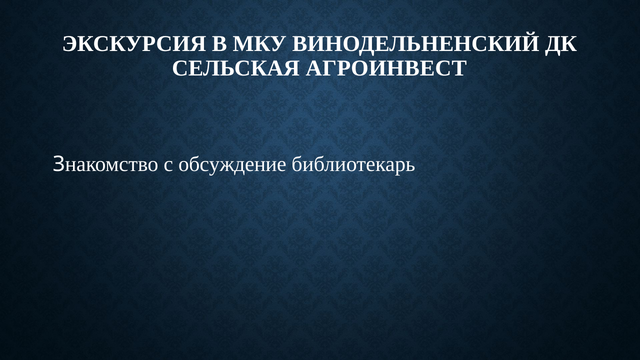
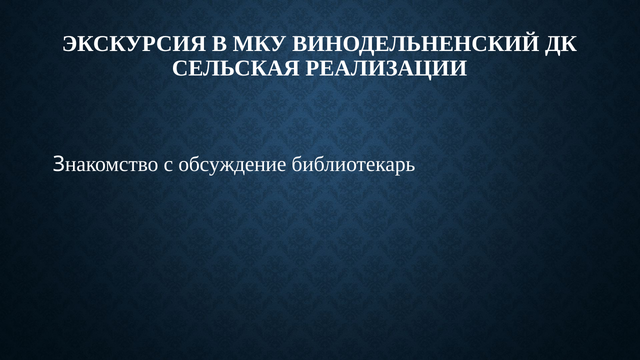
АГРОИНВЕСТ: АГРОИНВЕСТ -> РЕАЛИЗАЦИИ (386, 68)
